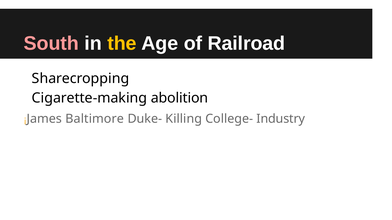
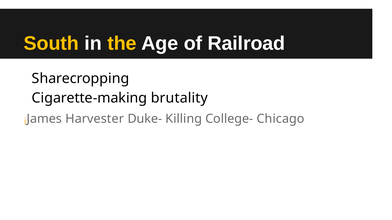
South colour: pink -> yellow (51, 43)
abolition: abolition -> brutality (179, 98)
Baltimore: Baltimore -> Harvester (95, 119)
Industry: Industry -> Chicago (281, 119)
